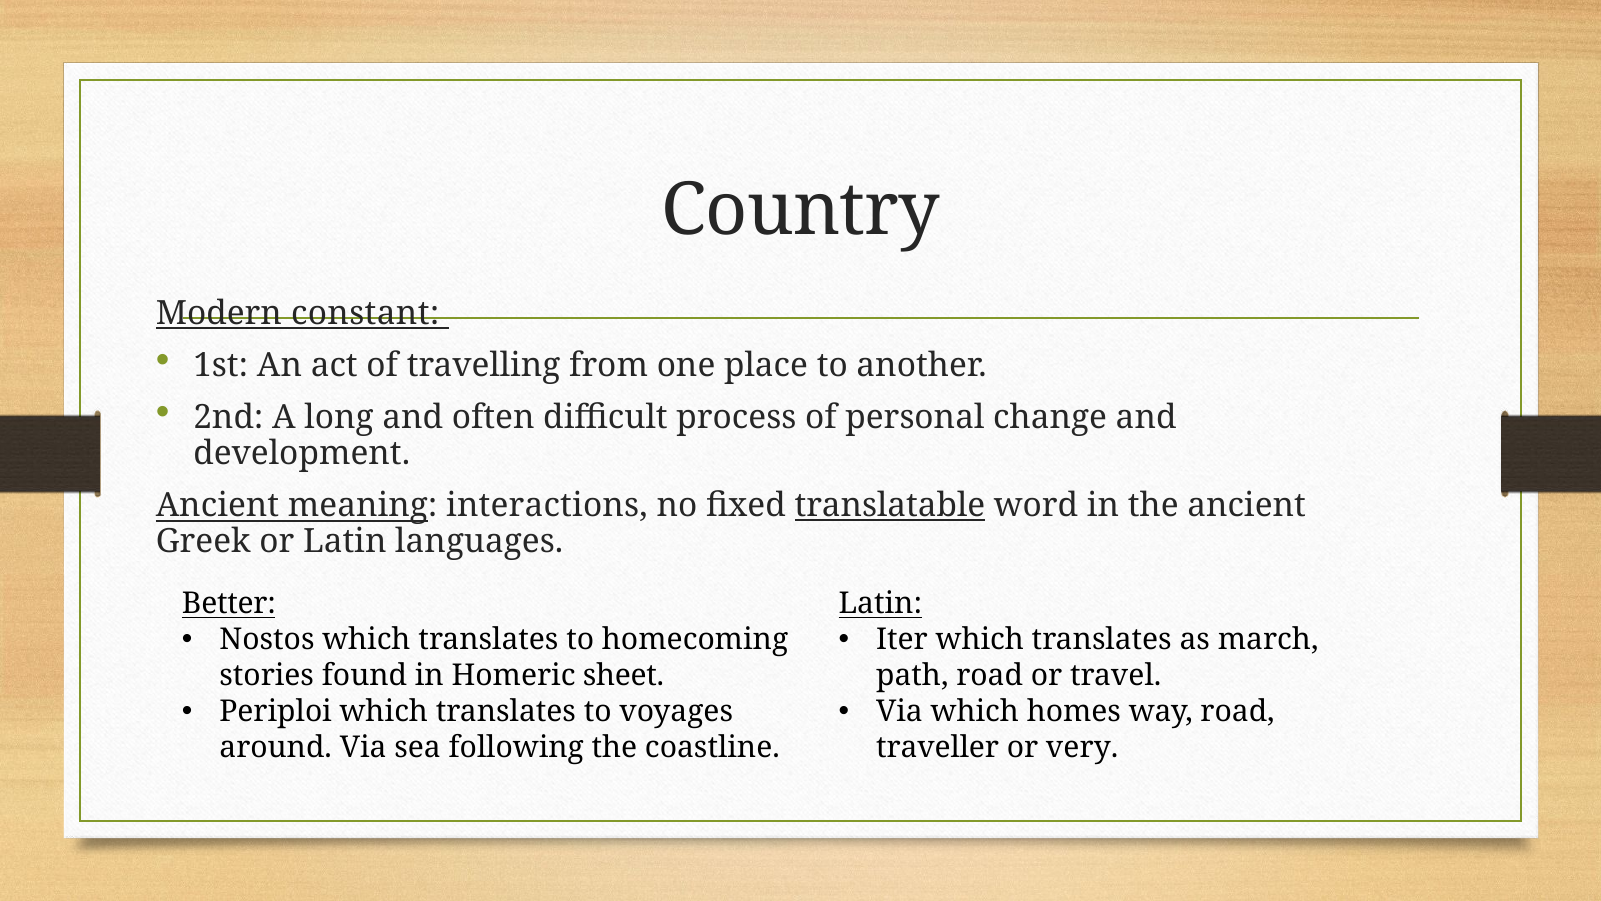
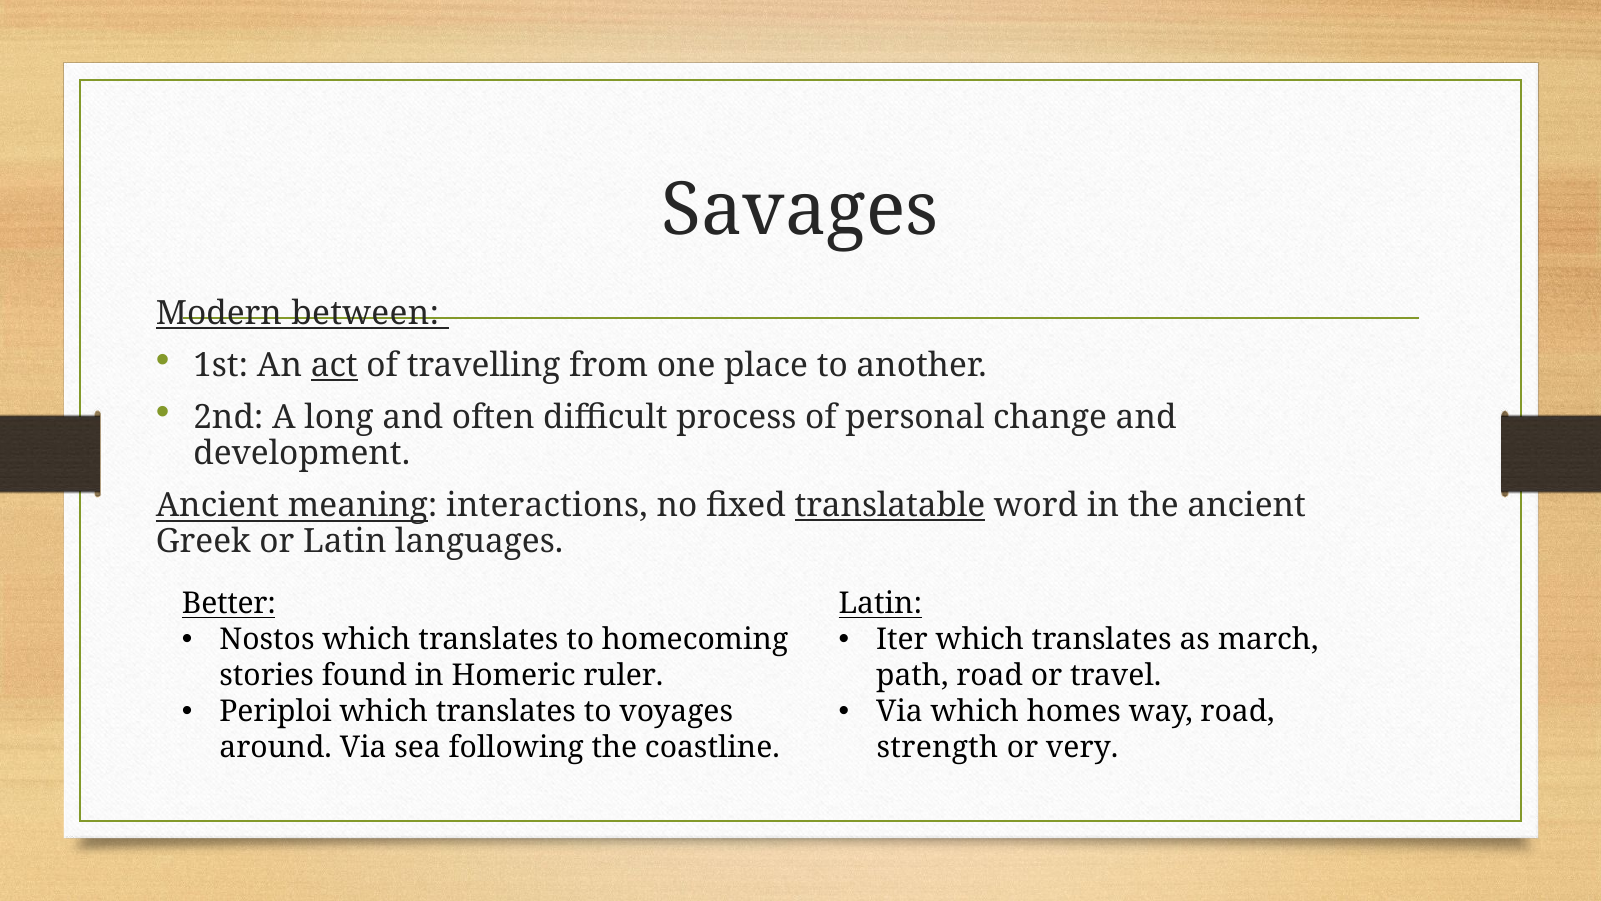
Country: Country -> Savages (800, 210)
constant: constant -> between (365, 313)
act underline: none -> present (334, 365)
sheet: sheet -> ruler (623, 676)
traveller: traveller -> strength (937, 748)
